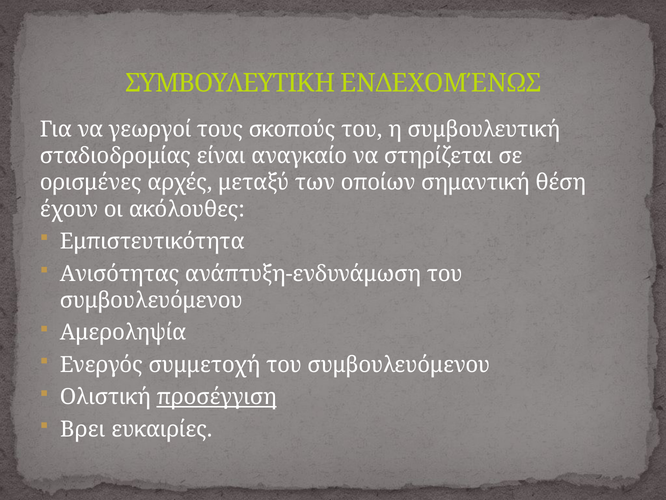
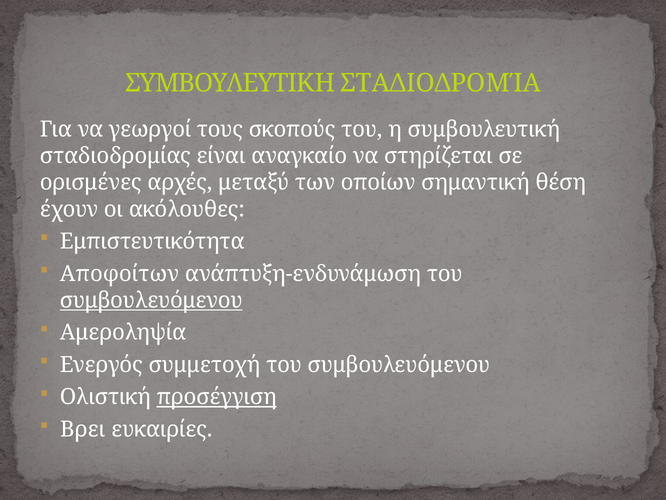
ΕΝΔΕΧΟΜΈΝΩΣ: ΕΝΔΕΧΟΜΈΝΩΣ -> ΣΤΑΔΙΟΔΡΟΜΊΑ (441, 83)
Ανισότητας: Ανισότητας -> Αποφοίτων (119, 273)
συμβουλευόμενου underline: none -> present (151, 300)
